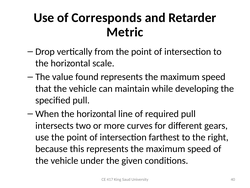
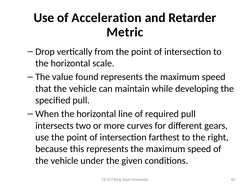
Corresponds: Corresponds -> Acceleration (107, 18)
